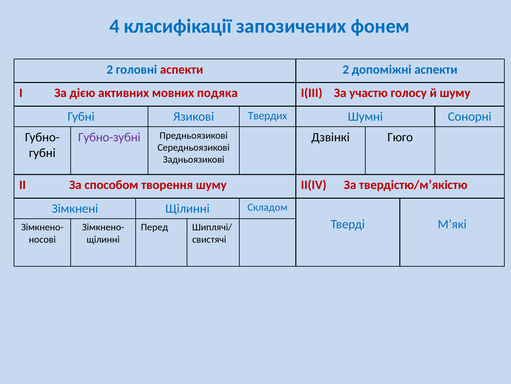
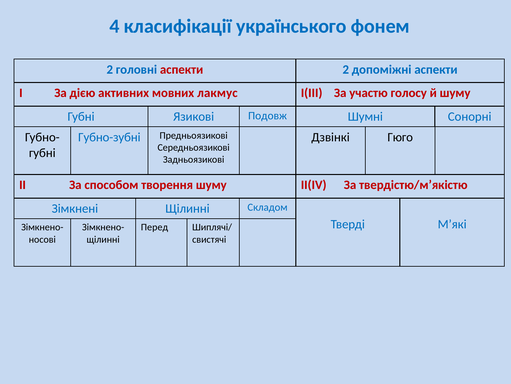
запозичених: запозичених -> українського (291, 26)
подяка: подяка -> лакмус (217, 93)
Твердих: Твердих -> Подовж (268, 116)
Губно-зубні colour: purple -> blue (109, 137)
